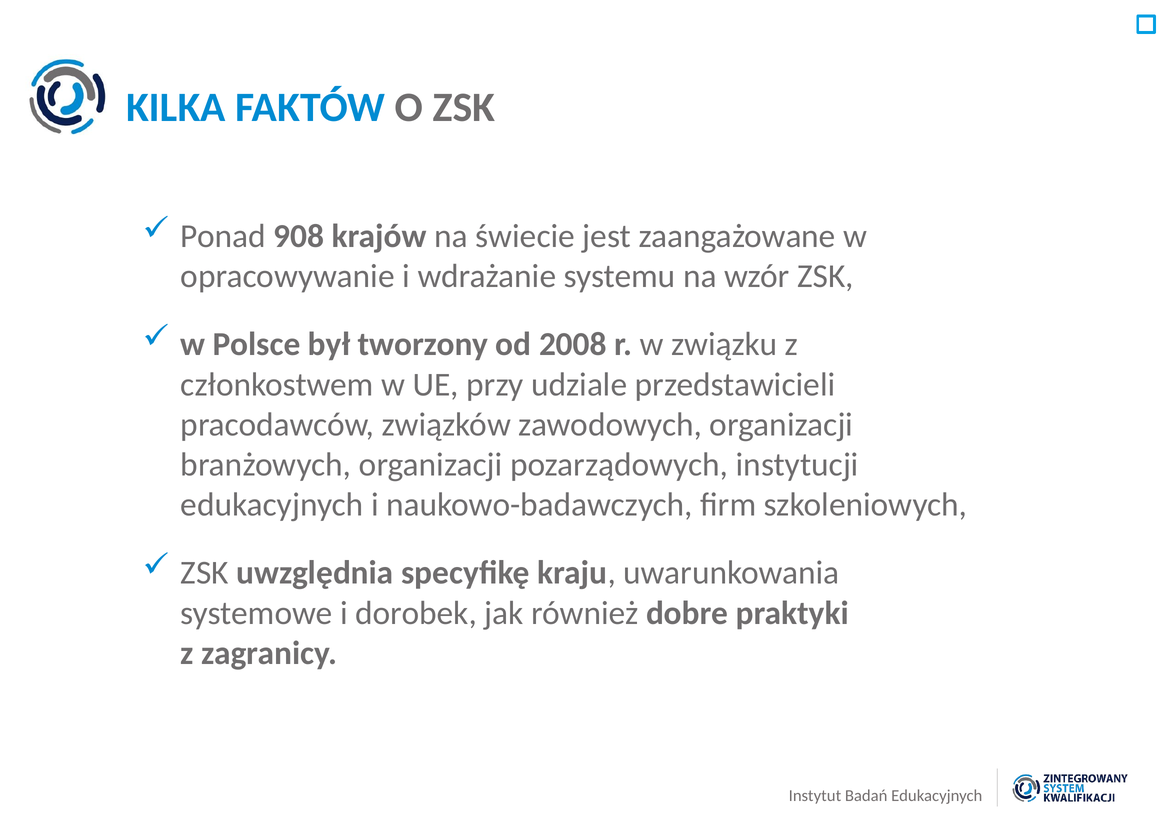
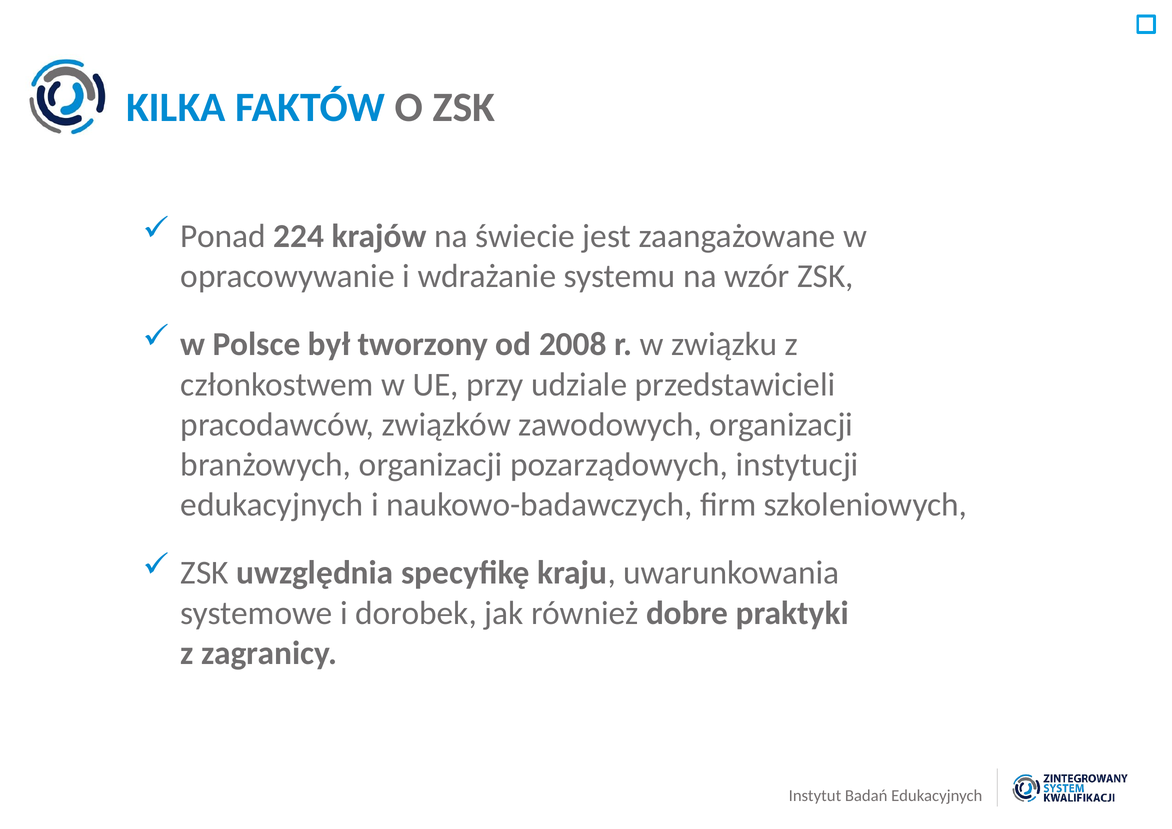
908: 908 -> 224 (299, 236)
